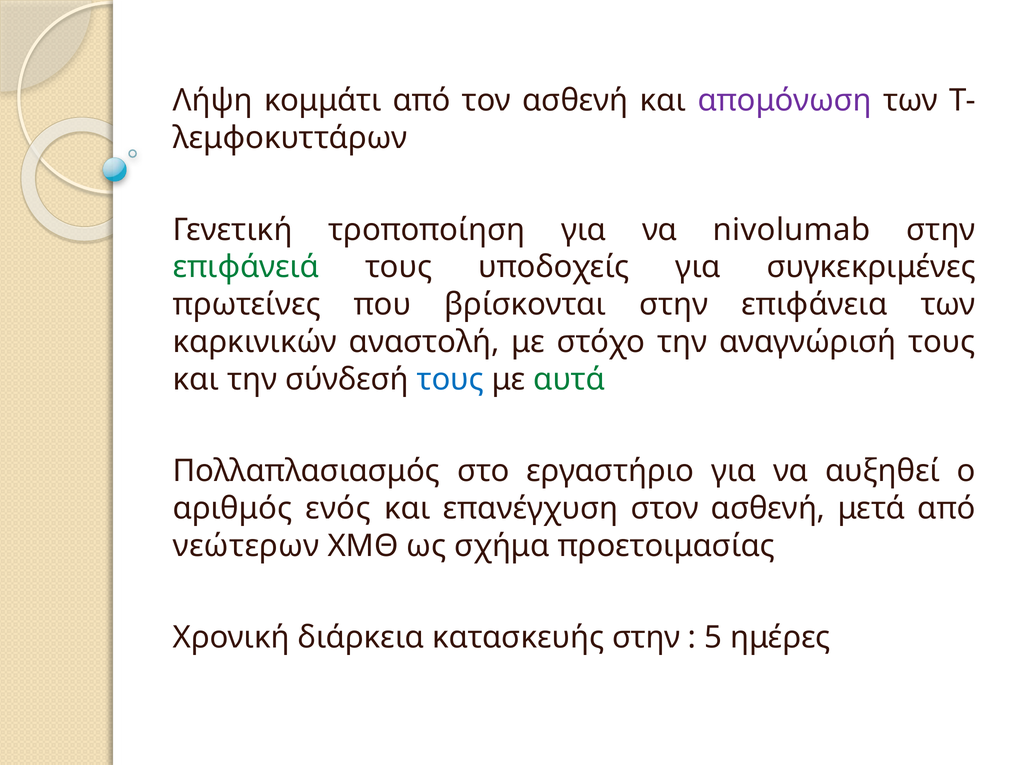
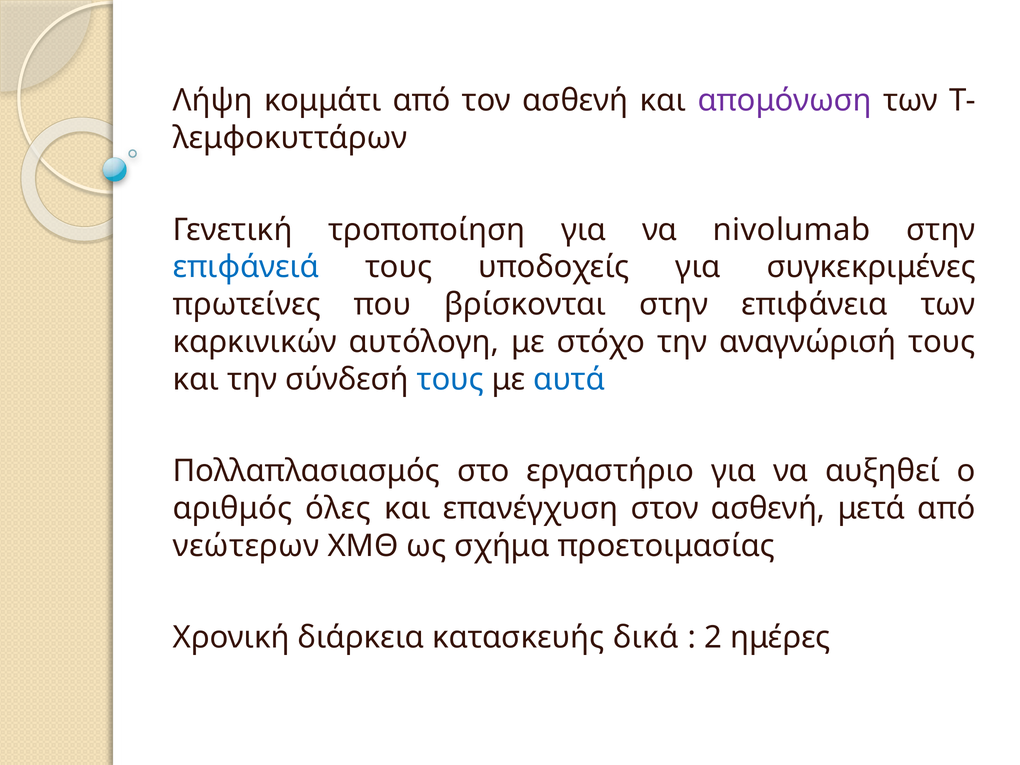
επιφάνειά colour: green -> blue (246, 267)
αναστολή: αναστολή -> αυτόλογη (424, 342)
αυτά colour: green -> blue (569, 379)
ενός: ενός -> όλες (338, 508)
κατασκευής στην: στην -> δικά (646, 638)
5: 5 -> 2 (713, 638)
